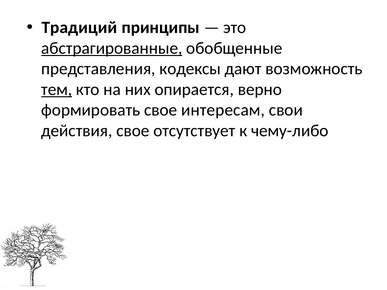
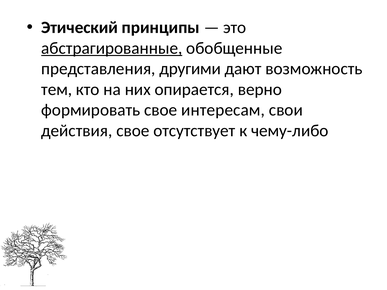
Традиций: Традиций -> Этический (80, 28)
кодексы: кодексы -> другими (190, 69)
тем underline: present -> none (57, 89)
